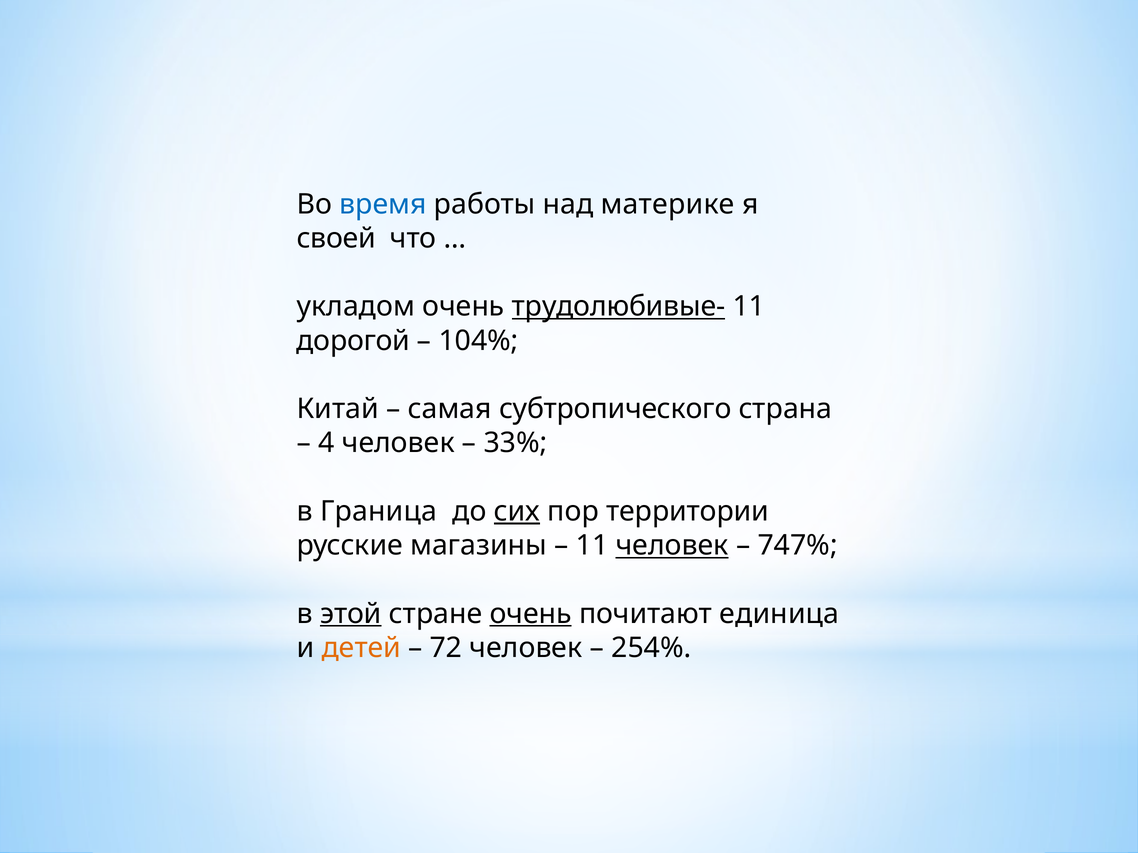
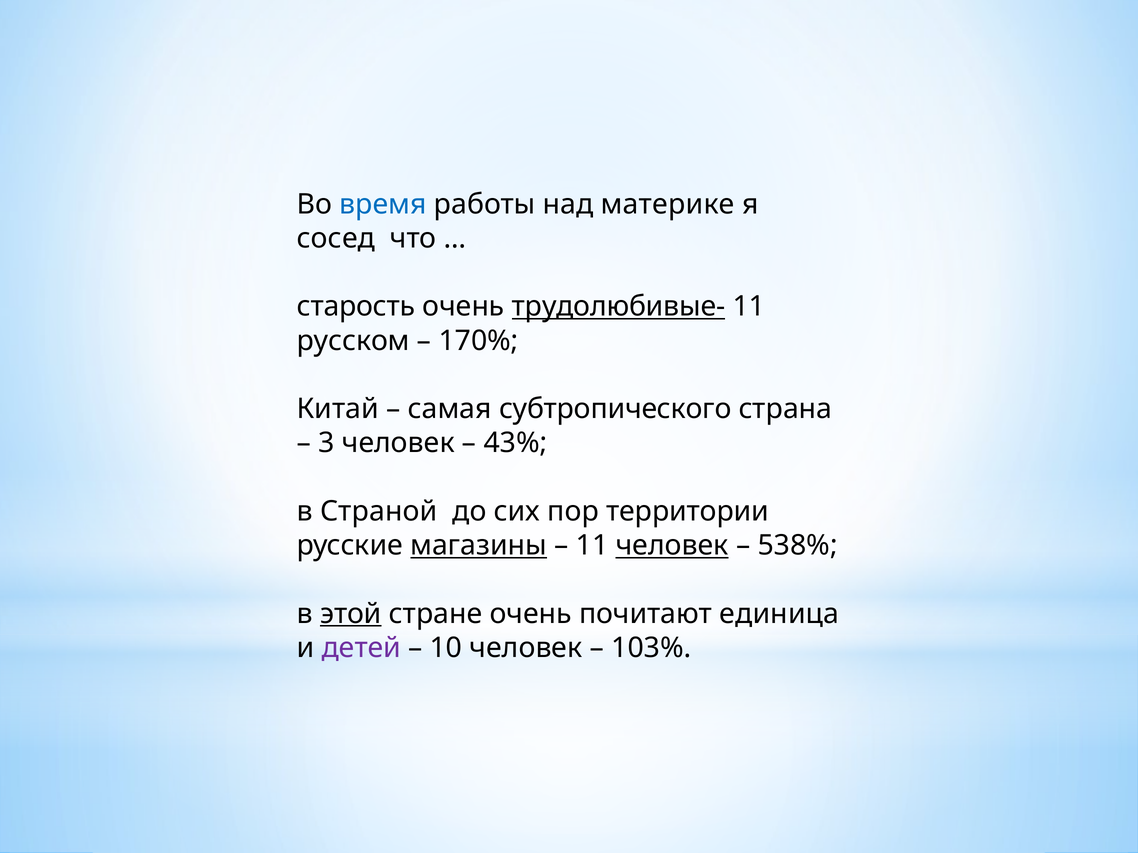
своей: своей -> сосед (336, 238)
укладом: укладом -> старость (356, 307)
дорогой: дорогой -> русском (353, 341)
104%: 104% -> 170% (479, 341)
4: 4 -> 3 (327, 443)
33%: 33% -> 43% (516, 443)
Граница: Граница -> Страной (379, 512)
сих underline: present -> none (517, 512)
магазины underline: none -> present (479, 546)
747%: 747% -> 538% (798, 546)
очень underline: present -> none (531, 614)
детей colour: orange -> purple (361, 648)
72: 72 -> 10 (446, 648)
254%: 254% -> 103% (651, 648)
